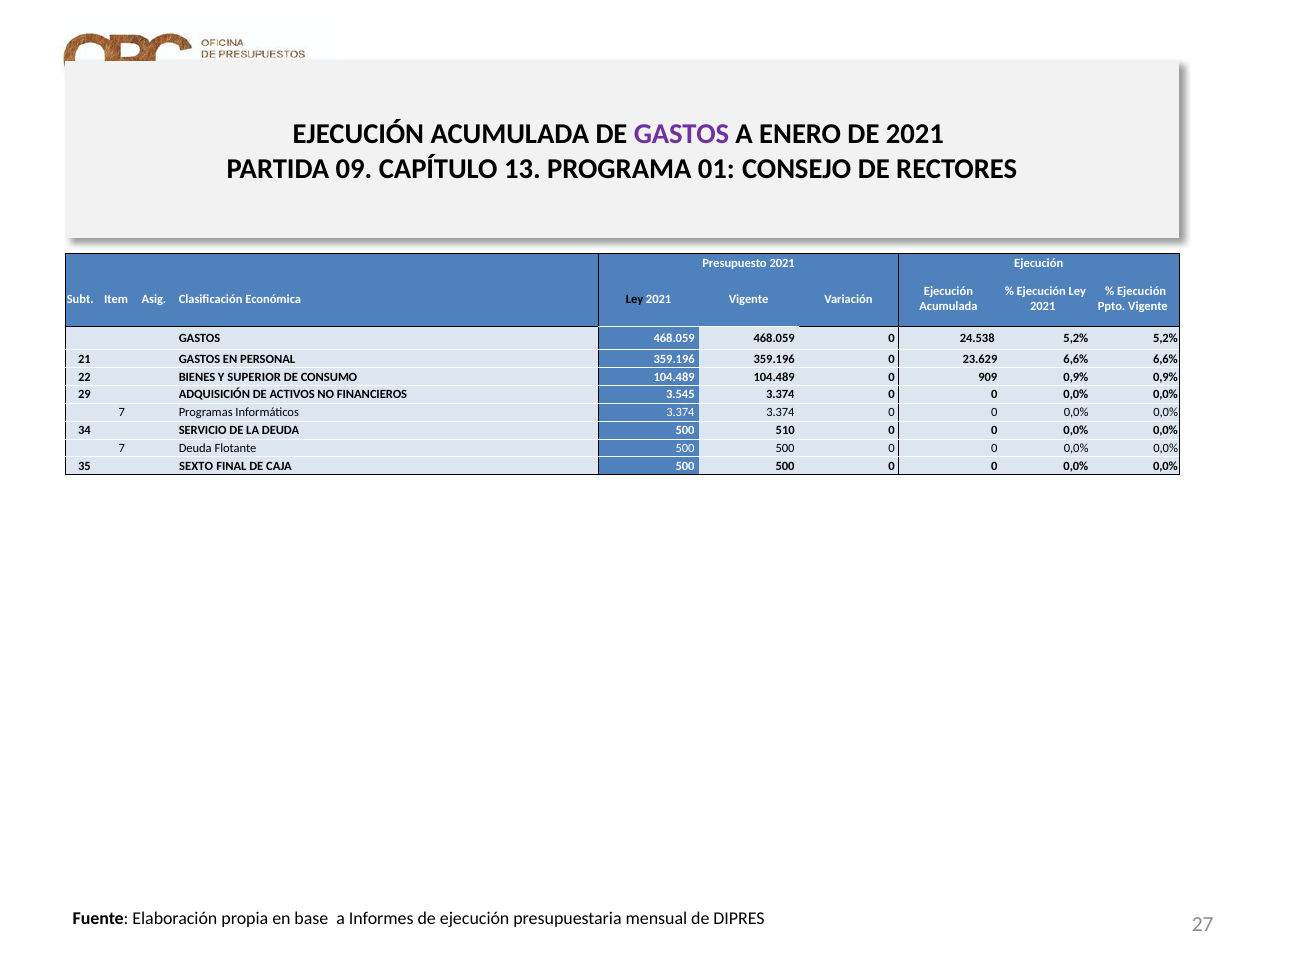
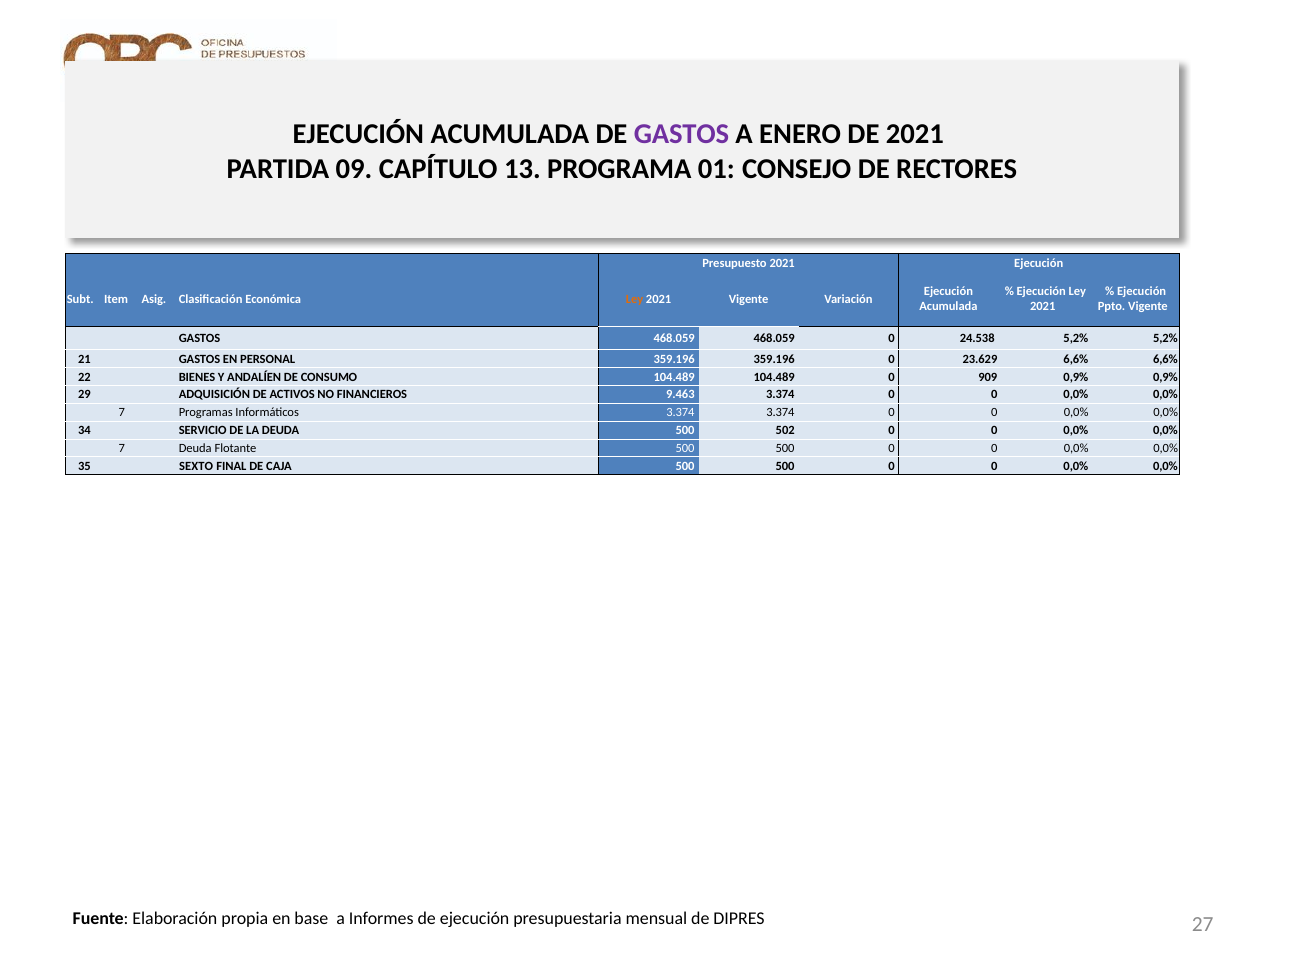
Ley colour: black -> orange (635, 299)
SUPERIOR: SUPERIOR -> ANDALÍEN (254, 377)
3.545: 3.545 -> 9.463 (680, 395)
510: 510 -> 502 (785, 431)
